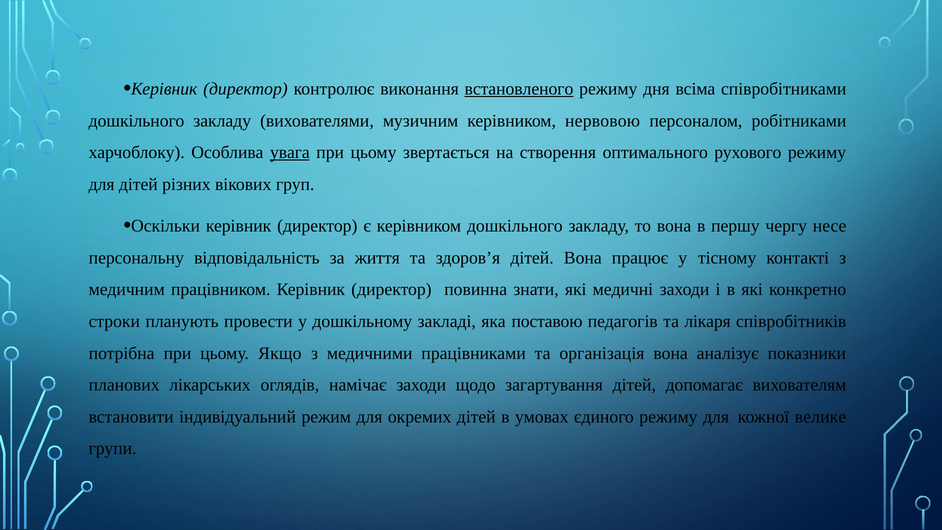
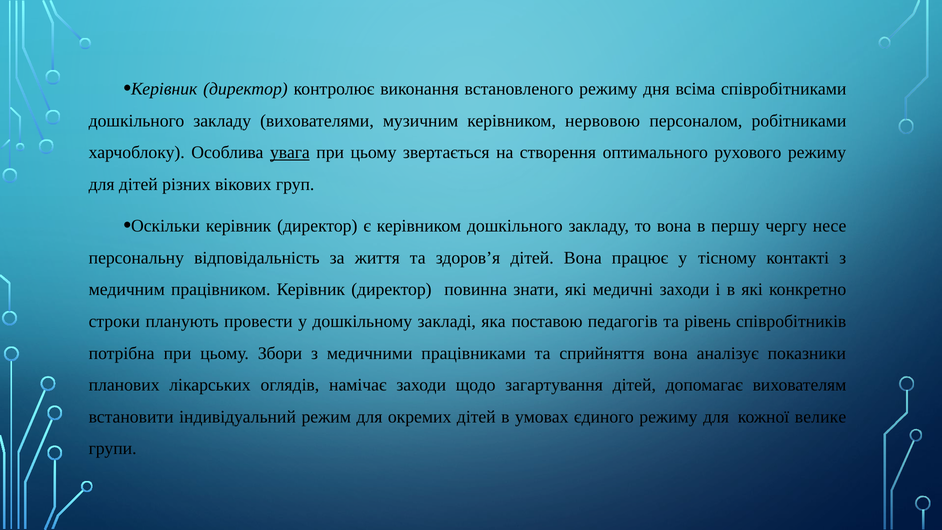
встановленого underline: present -> none (519, 89)
лікаря: лікаря -> рівень (708, 321)
Якщо: Якщо -> Збори (280, 353)
організація: організація -> сприйняття (602, 353)
